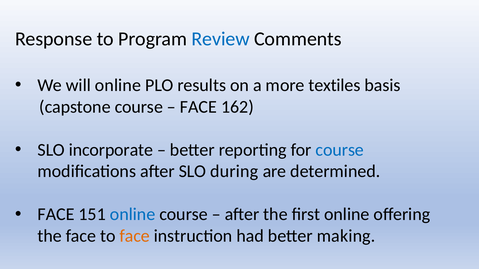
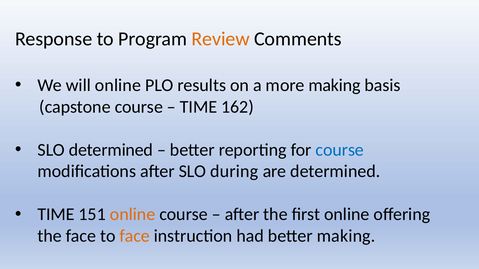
Review colour: blue -> orange (221, 39)
more textiles: textiles -> making (334, 85)
FACE: FACE -> TIME (199, 107)
SLO incorporate: incorporate -> determined (111, 150)
FACE: FACE -> TIME (56, 215)
online colour: blue -> orange (133, 215)
